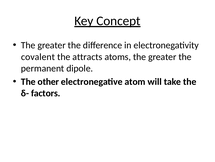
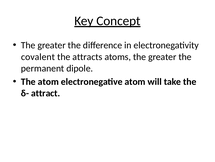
The other: other -> atom (48, 81)
factors: factors -> attract (46, 93)
